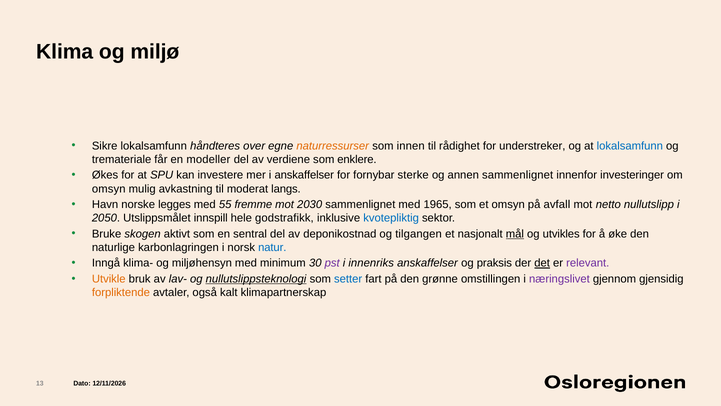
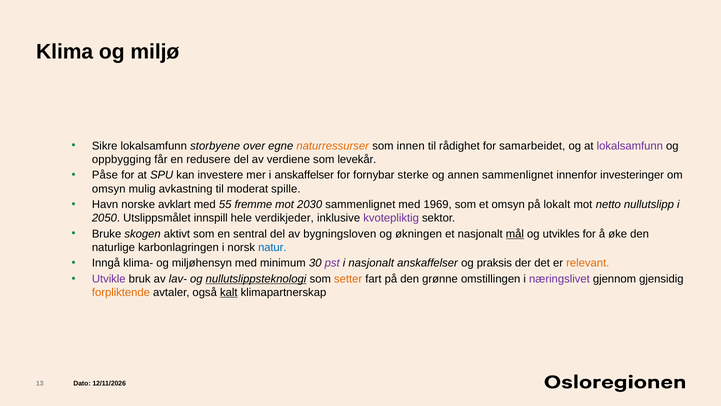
håndteres: håndteres -> storbyene (215, 146)
understreker: understreker -> samarbeidet (532, 146)
lokalsamfunn colour: blue -> purple (630, 146)
tremateriale: tremateriale -> oppbygging (122, 159)
modeller: modeller -> redusere (208, 159)
enklere: enklere -> levekår (357, 159)
Økes: Økes -> Påse (105, 175)
langs: langs -> spille (286, 189)
legges: legges -> avklart (174, 204)
1965: 1965 -> 1969 (438, 204)
avfall: avfall -> lokalt (557, 204)
godstrafikk: godstrafikk -> verdikjeder (284, 218)
kvotepliktig colour: blue -> purple (391, 218)
deponikostnad: deponikostnad -> bygningsloven (340, 234)
tilgangen: tilgangen -> økningen (419, 234)
i innenriks: innenriks -> nasjonalt (371, 263)
det underline: present -> none (542, 263)
relevant colour: purple -> orange (588, 263)
Utvikle colour: orange -> purple (109, 279)
setter colour: blue -> orange (348, 279)
kalt underline: none -> present (229, 292)
